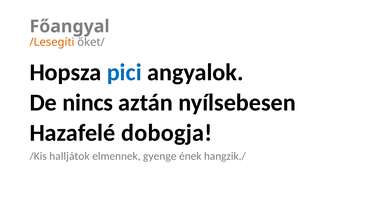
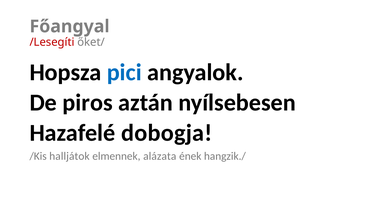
/Lesegíti colour: orange -> red (52, 42)
nincs: nincs -> piros (88, 102)
gyenge: gyenge -> alázata (160, 156)
